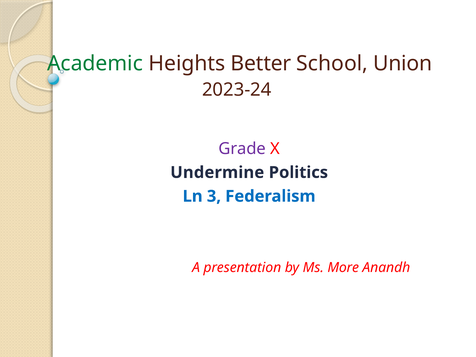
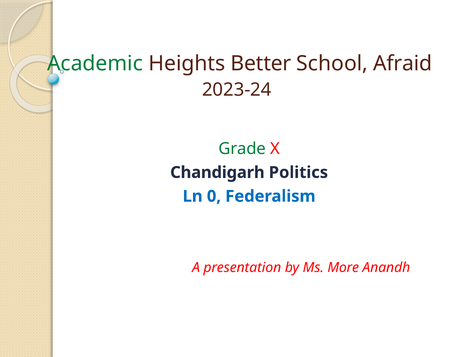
Union: Union -> Afraid (403, 64)
Grade colour: purple -> green (242, 149)
Undermine: Undermine -> Chandigarh (217, 172)
3: 3 -> 0 (214, 196)
